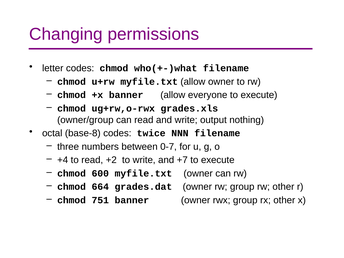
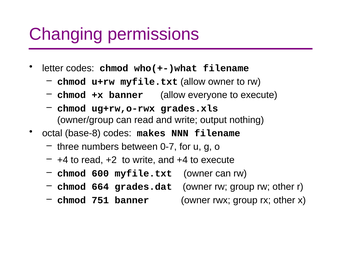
twice: twice -> makes (151, 133)
and +7: +7 -> +4 (182, 160)
